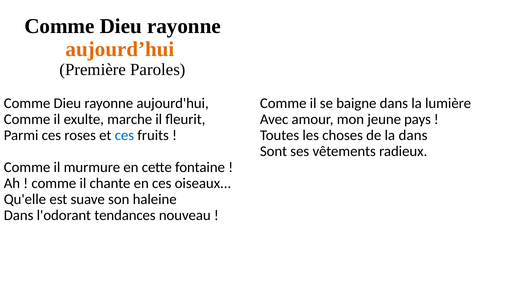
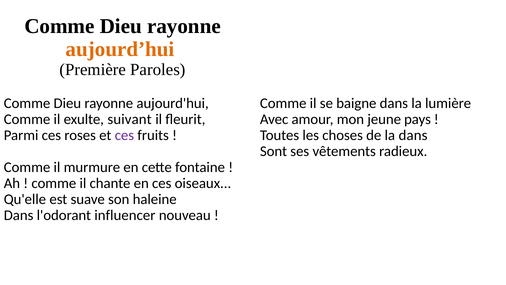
marche: marche -> suivant (130, 119)
ces colour: blue -> purple (124, 135)
tendances: tendances -> influencer (125, 215)
